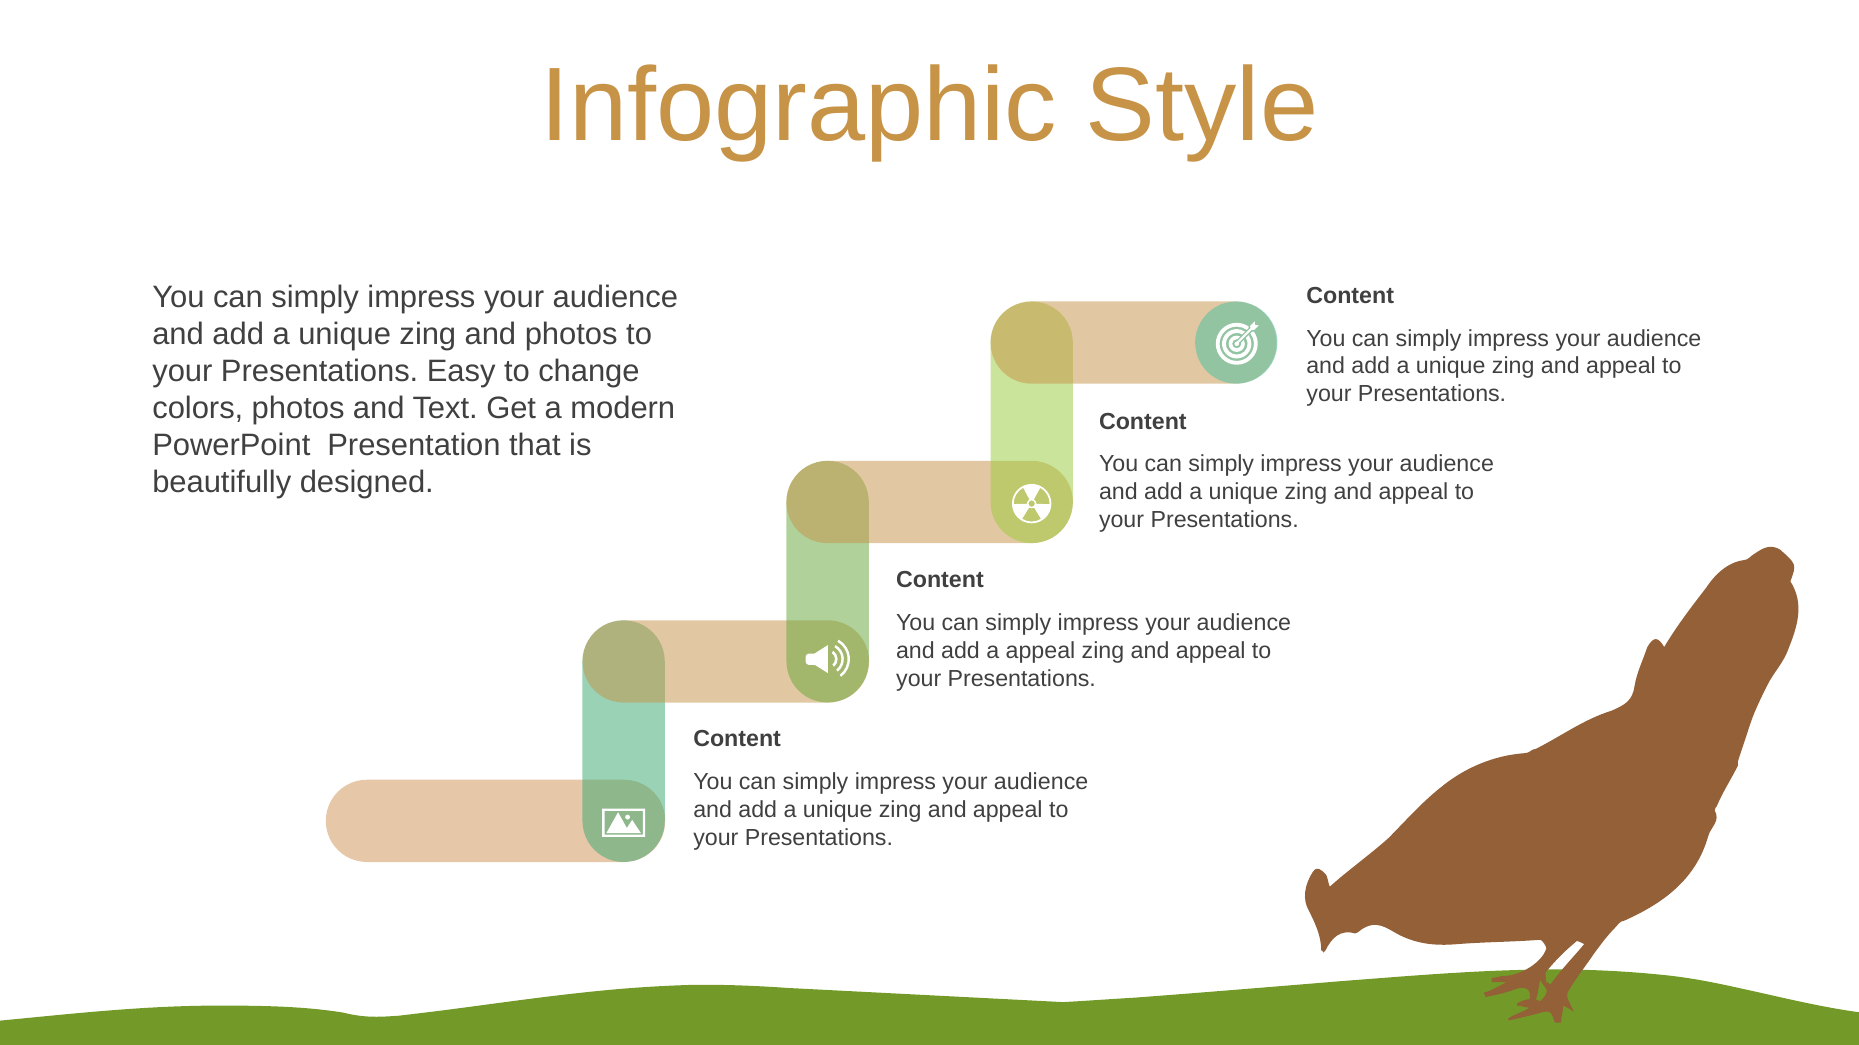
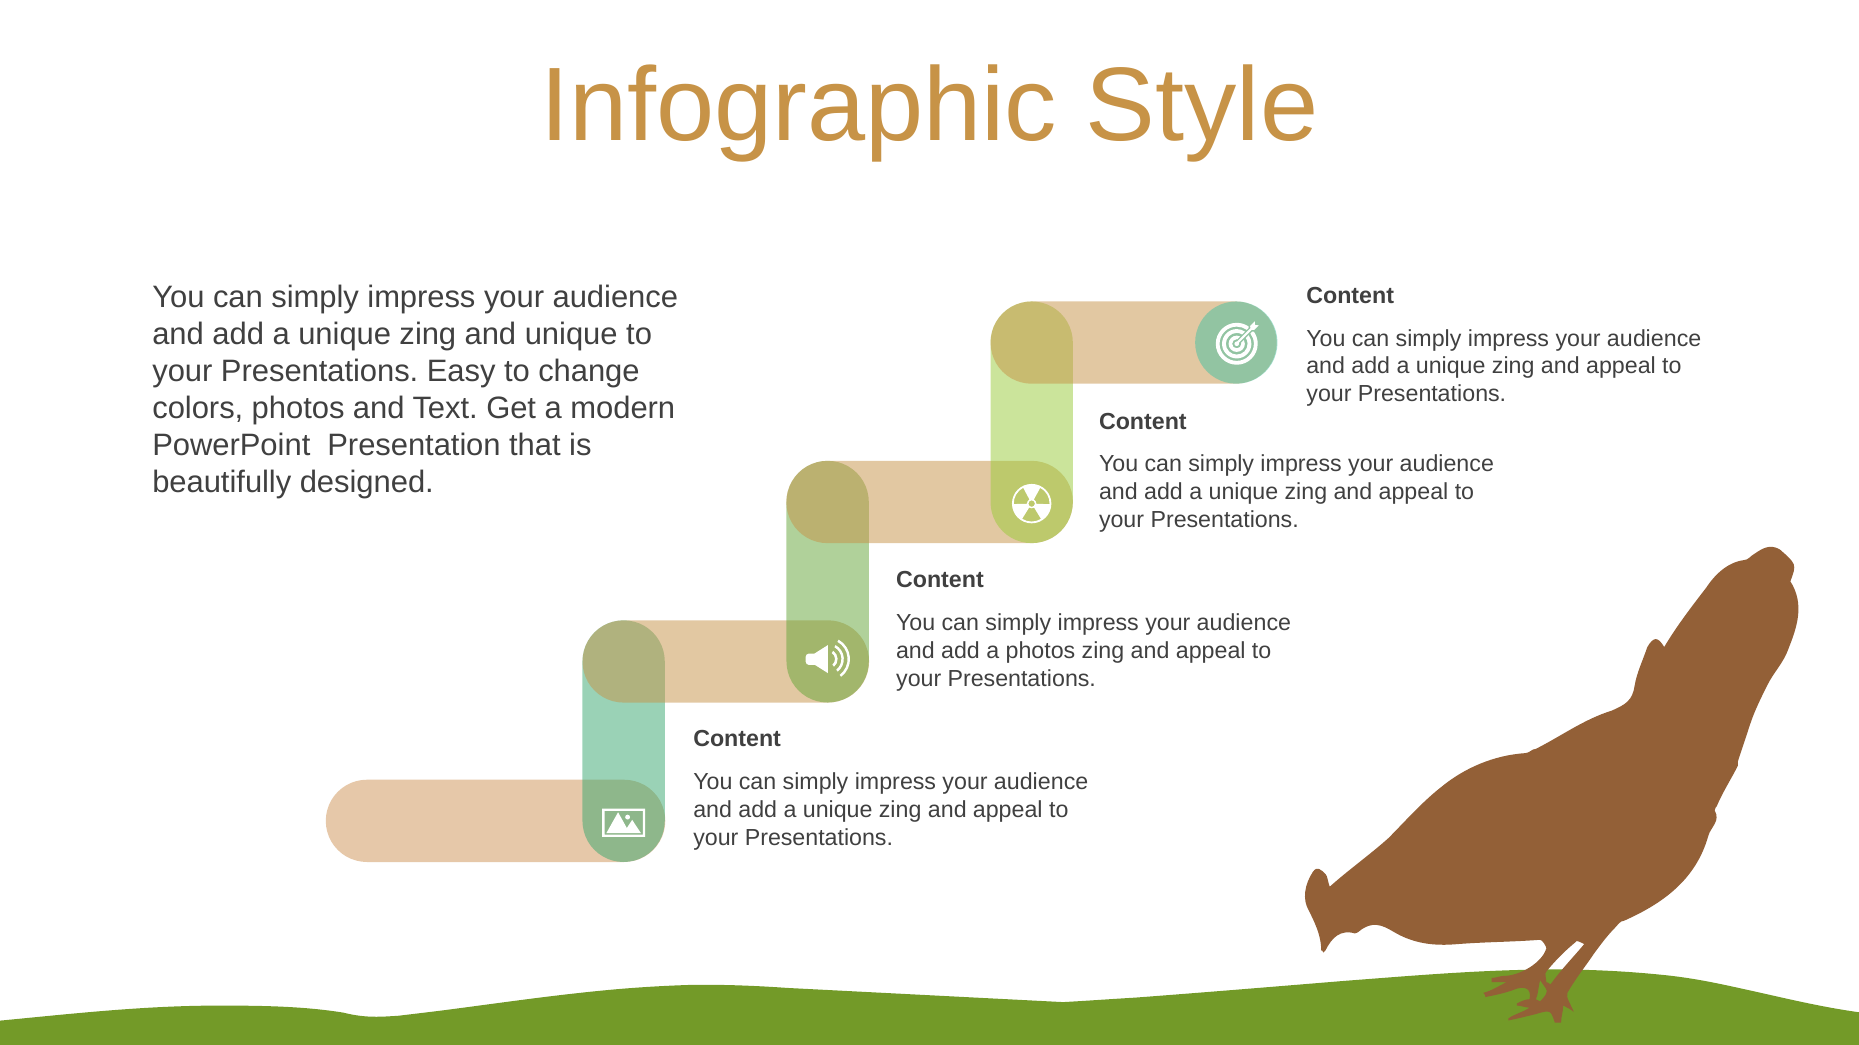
and photos: photos -> unique (571, 334)
a appeal: appeal -> photos (1040, 651)
